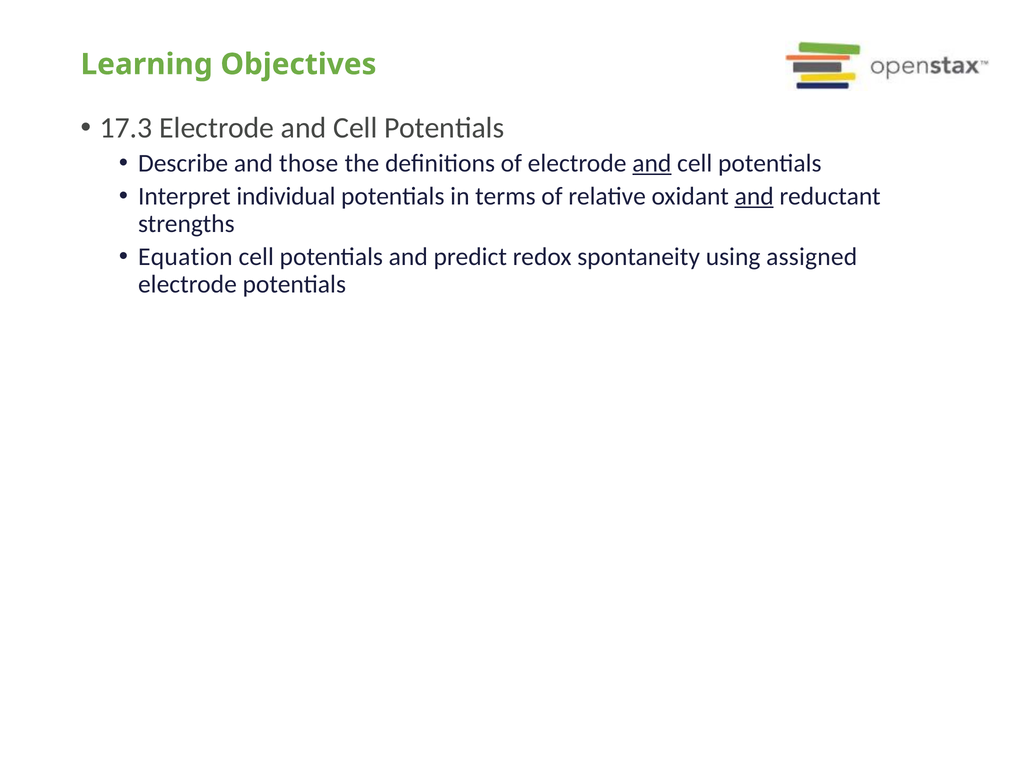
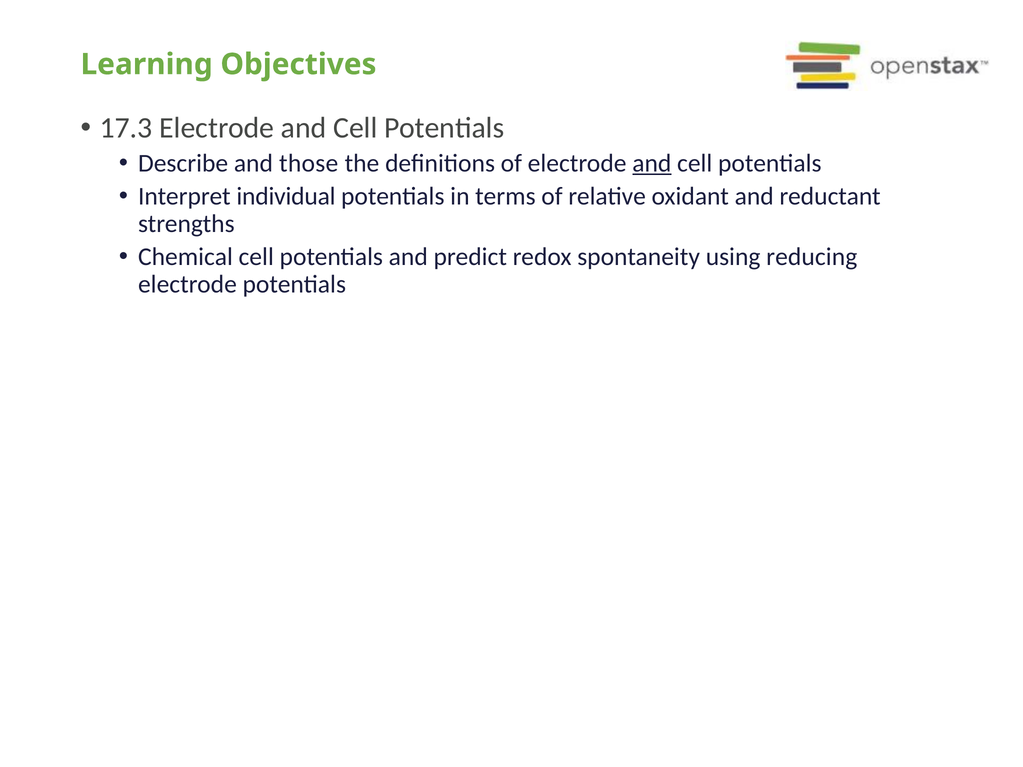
and underline: present -> none (754, 196)
Equation: Equation -> Chemical (186, 257)
assigned: assigned -> reducing (812, 257)
